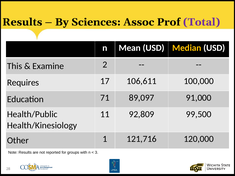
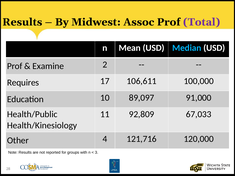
Sciences: Sciences -> Midwest (96, 22)
Median colour: yellow -> light blue (187, 48)
This: This -> Prof (15, 66)
71: 71 -> 10 (105, 98)
99,500: 99,500 -> 67,033 (199, 114)
1: 1 -> 4 (105, 139)
